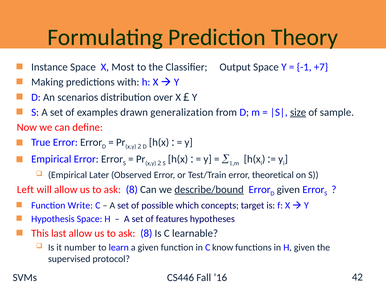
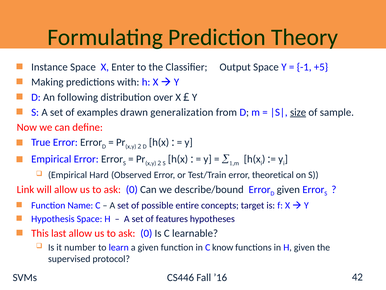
Most: Most -> Enter (123, 67)
+7: +7 -> +5 (321, 67)
scenarios: scenarios -> following (78, 97)
Later: Later -> Hard (99, 175)
Left: Left -> Link (25, 189)
8: 8 -> 0 (132, 189)
describe/bound underline: present -> none (209, 189)
Write: Write -> Name (80, 205)
which: which -> entire (187, 205)
8: 8 -> 0 (146, 233)
